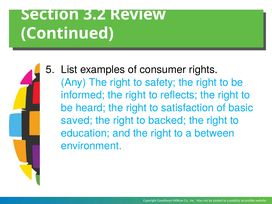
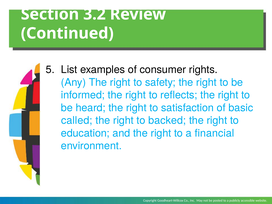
saved: saved -> called (77, 120)
between: between -> financial (214, 133)
